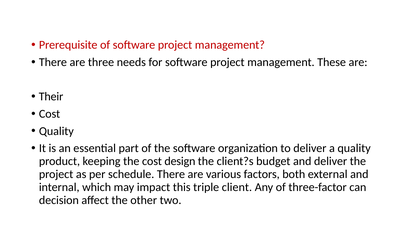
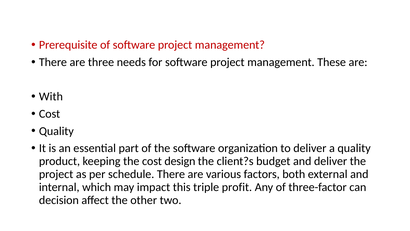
Their: Their -> With (51, 96)
client: client -> profit (237, 187)
